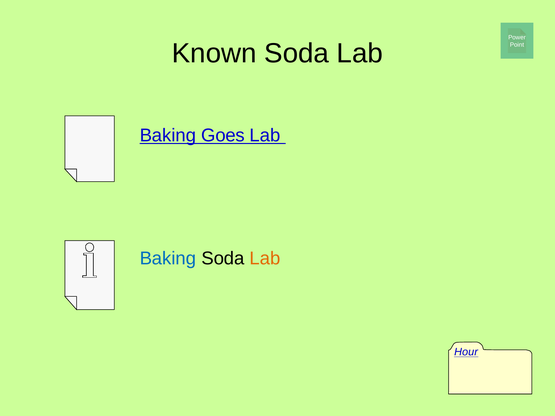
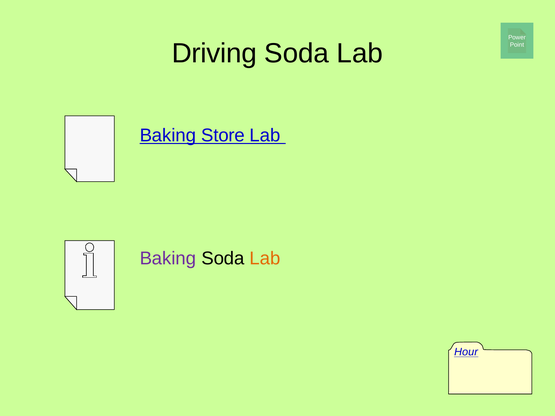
Known: Known -> Driving (214, 53)
Goes: Goes -> Store (223, 135)
Baking colour: blue -> purple (168, 259)
